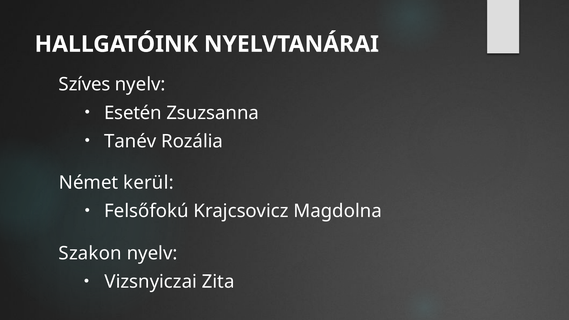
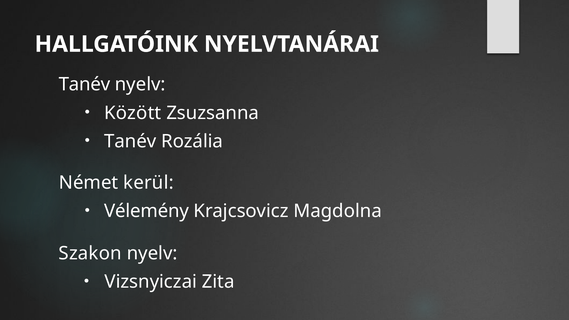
Szíves: Szíves -> Tanév (85, 84)
Esetén: Esetén -> Között (133, 113)
Felsőfokú: Felsőfokú -> Vélemény (147, 211)
